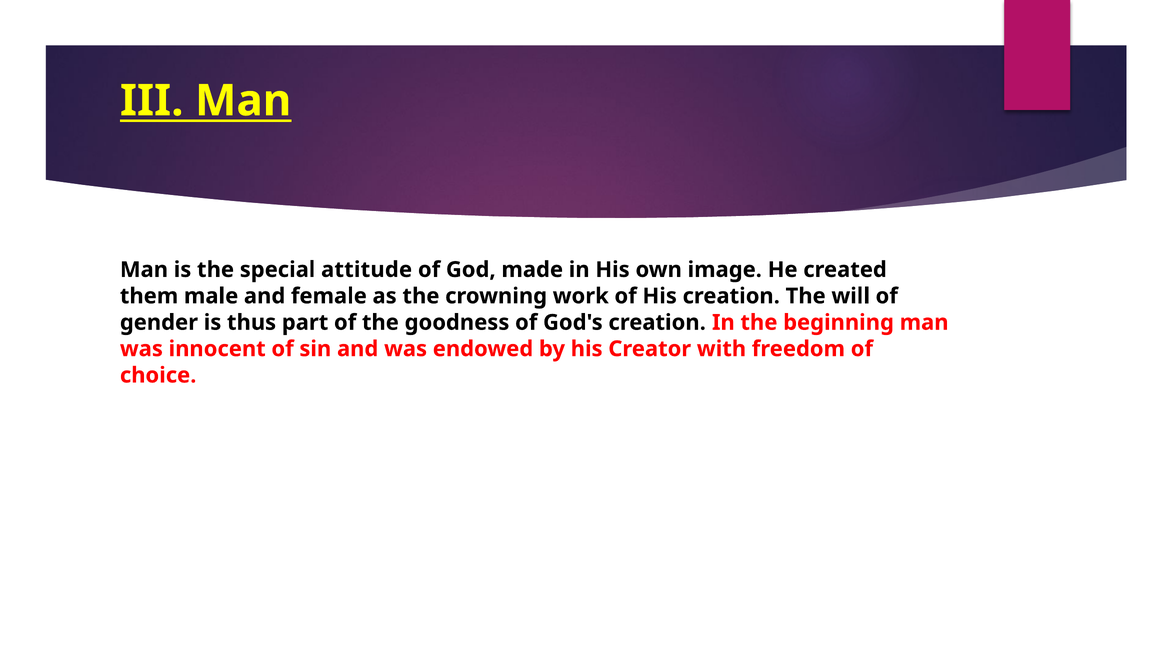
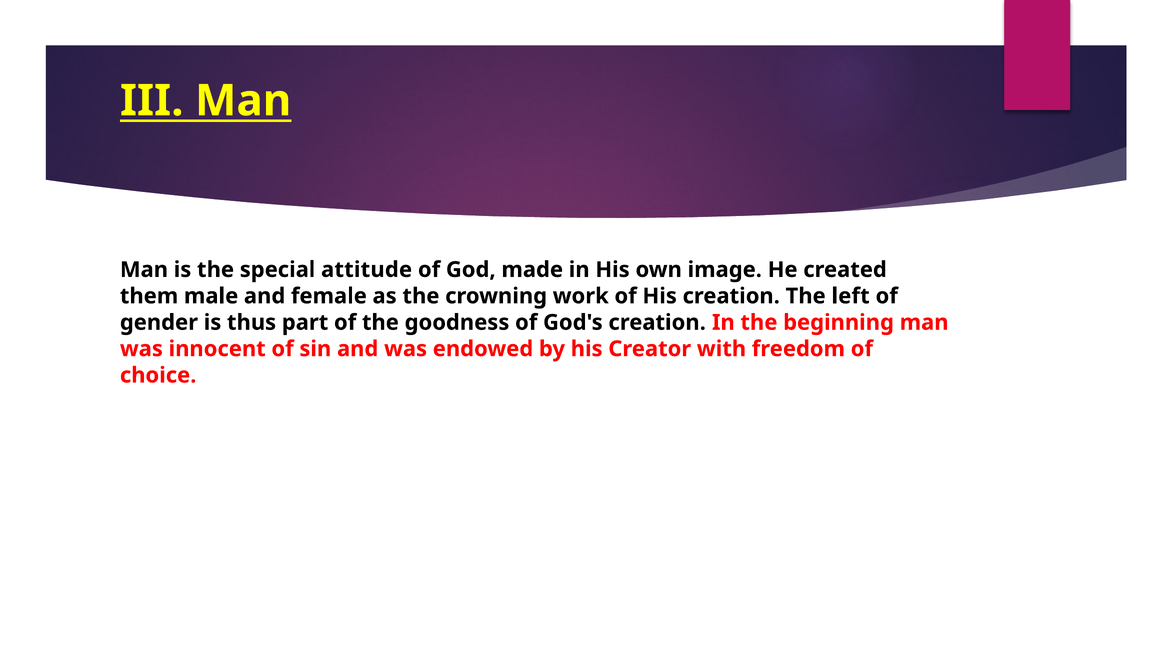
will: will -> left (851, 296)
